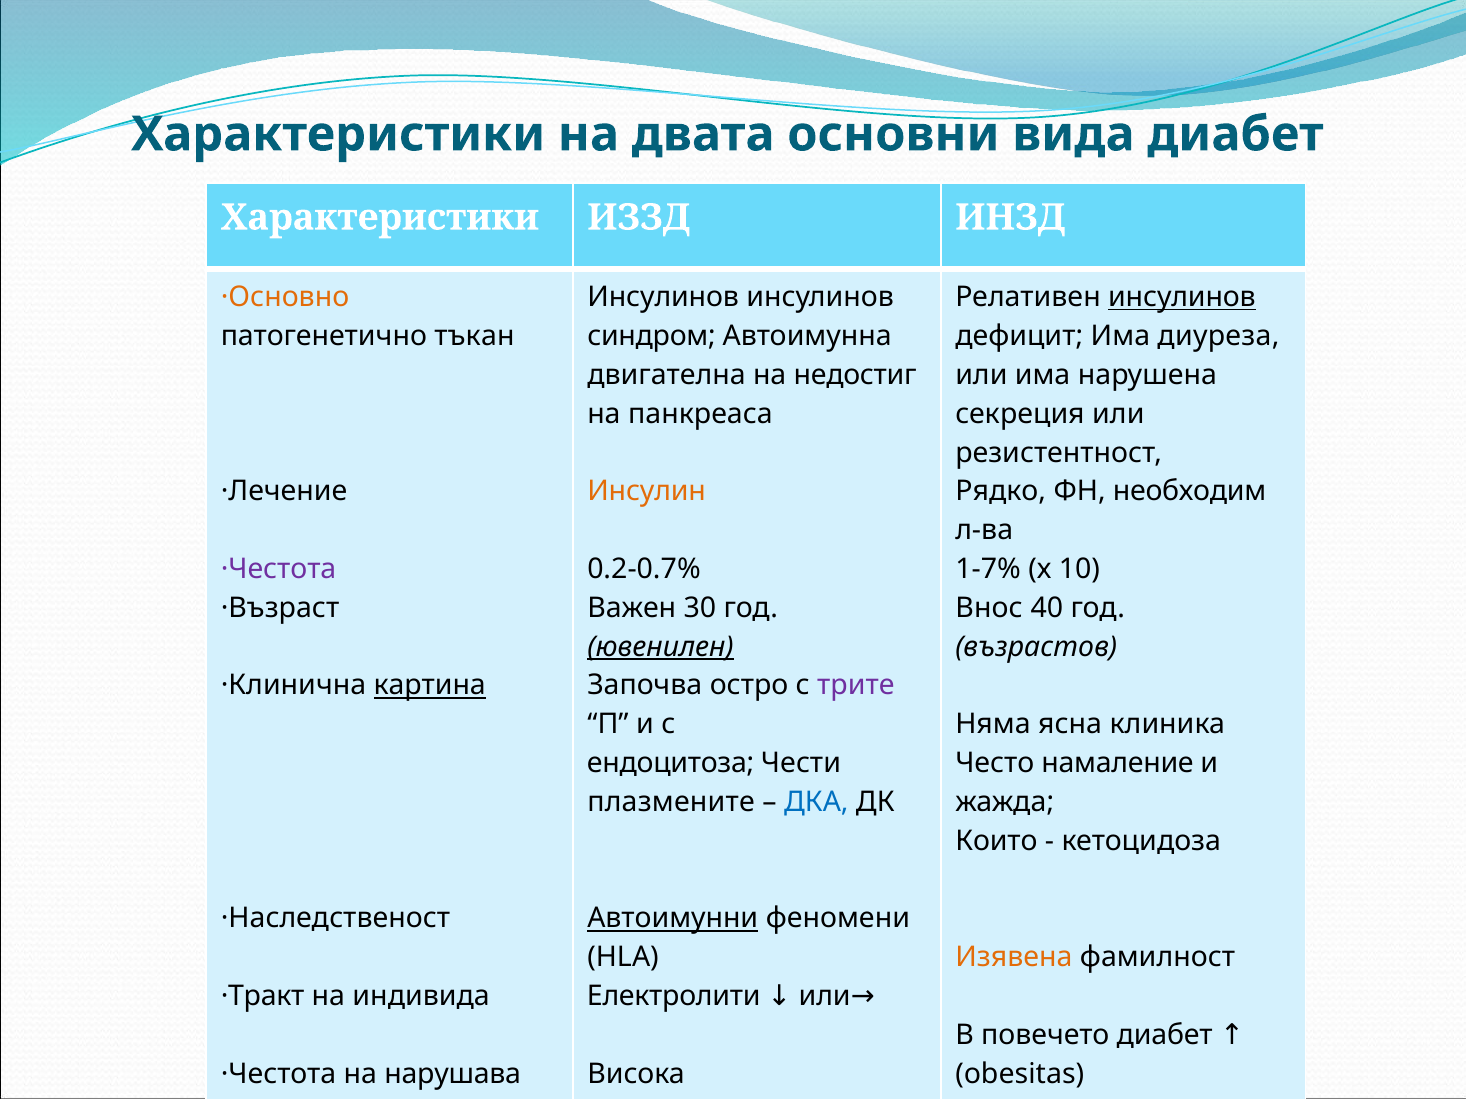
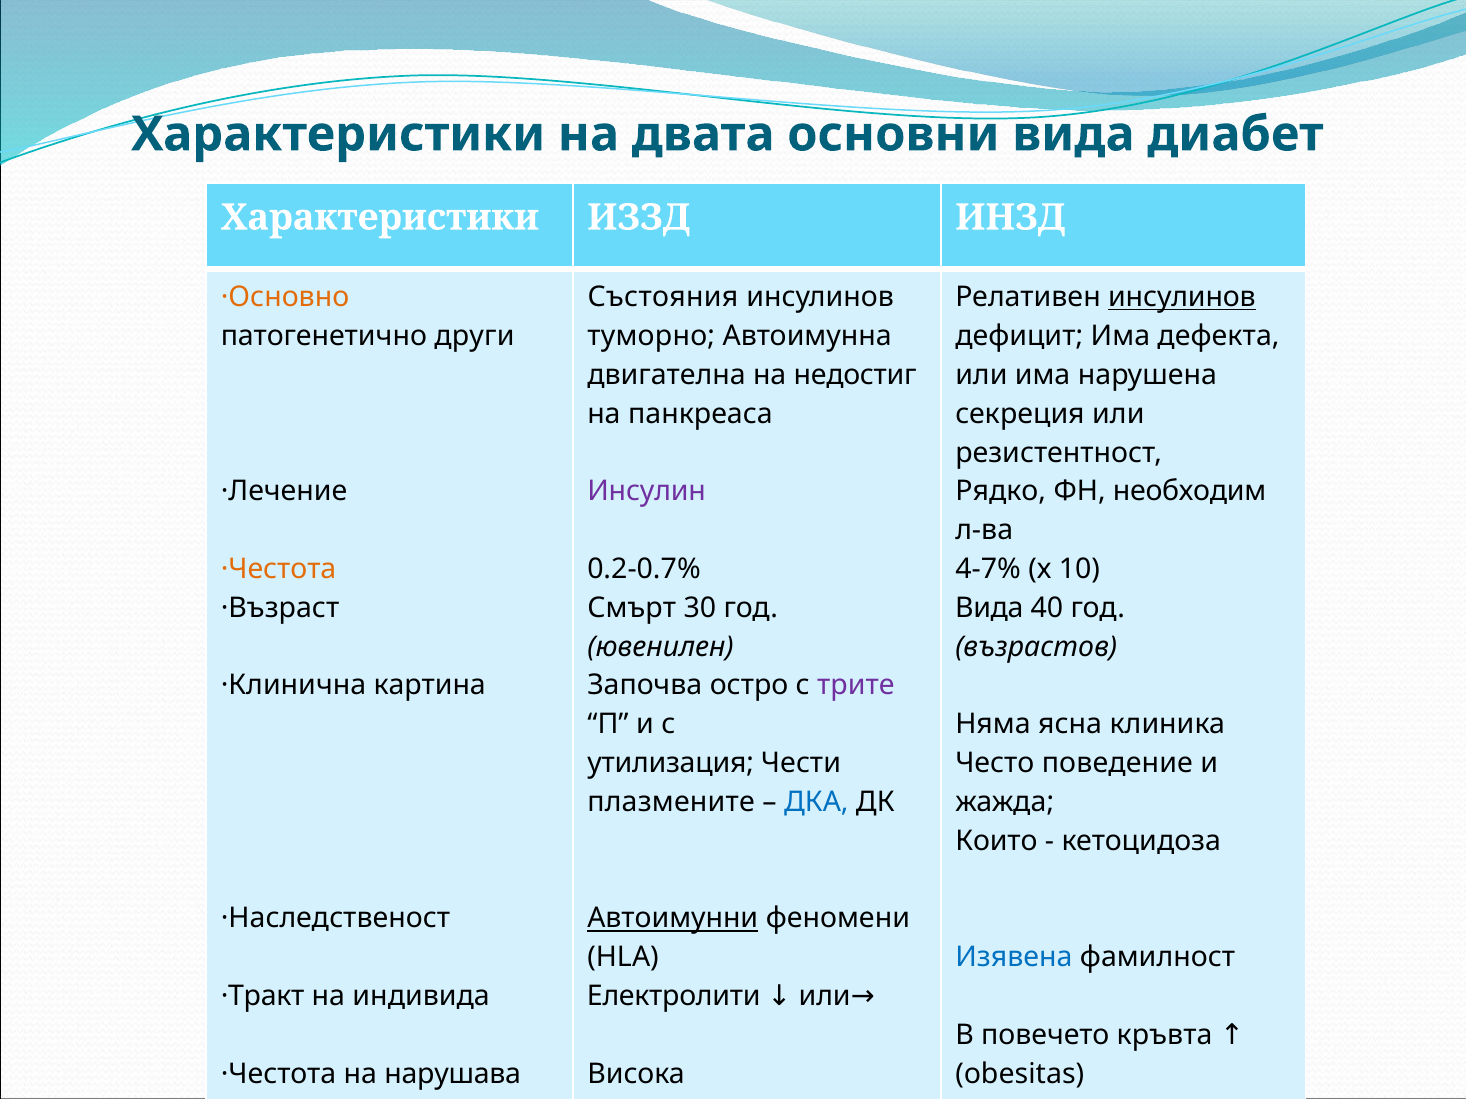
Инсулинов: Инсулинов -> Състояния (663, 297)
тъкан: тъкан -> други (474, 336)
синдром: синдром -> туморно (651, 336)
диуреза: диуреза -> дефекта (1219, 336)
Инсулин colour: orange -> purple (647, 492)
·Честота colour: purple -> orange (279, 569)
1-7%: 1-7% -> 4-7% (988, 569)
Важен: Важен -> Смърт (632, 608)
Внос: Внос -> Вида (989, 608)
ювенилен underline: present -> none (661, 647)
картина underline: present -> none (430, 686)
ендоцитоза: ендоцитоза -> утилизация (671, 764)
намаление: намаление -> поведение (1117, 764)
Изявена colour: orange -> blue (1014, 958)
повечето диабет: диабет -> кръвта (1165, 1035)
